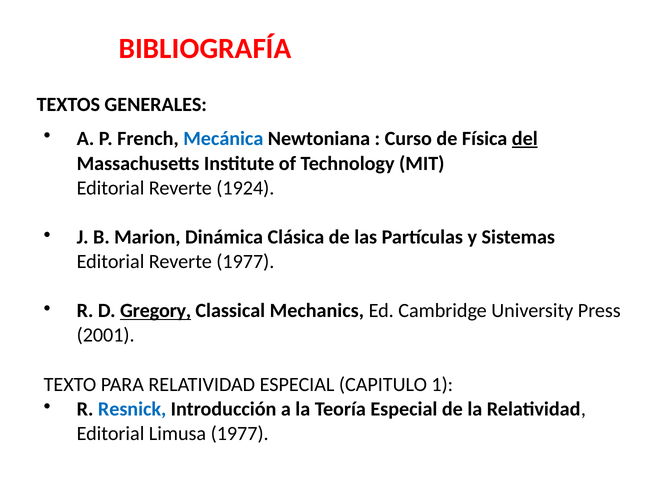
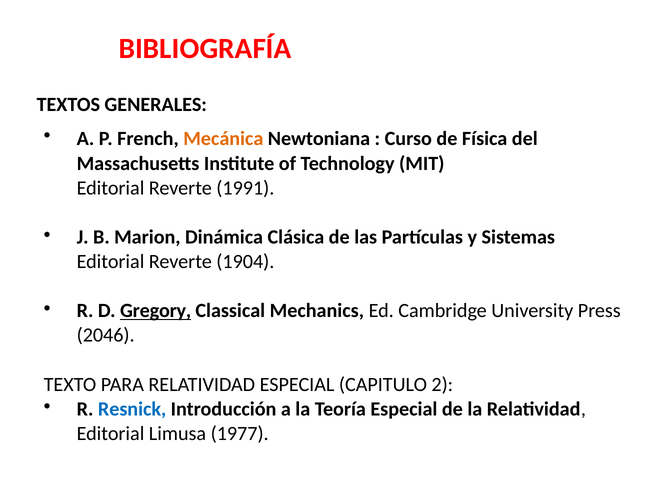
Mecánica colour: blue -> orange (223, 139)
del underline: present -> none (525, 139)
1924: 1924 -> 1991 (245, 188)
Reverte 1977: 1977 -> 1904 (245, 262)
2001: 2001 -> 2046 (106, 335)
1: 1 -> 2 (442, 384)
